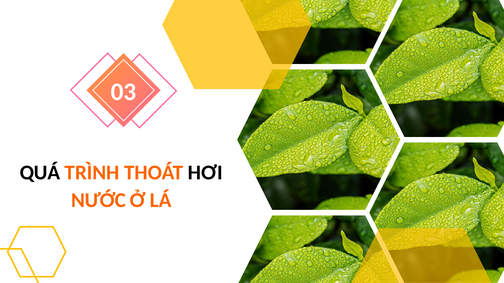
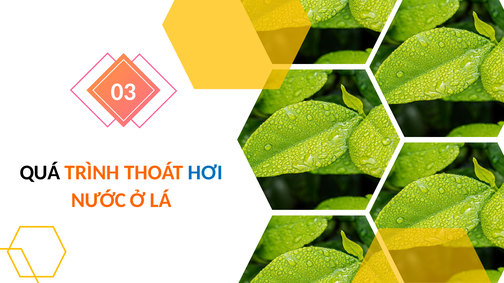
HƠI colour: black -> blue (205, 173)
